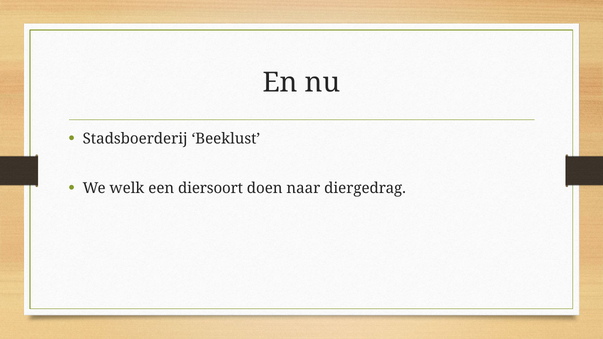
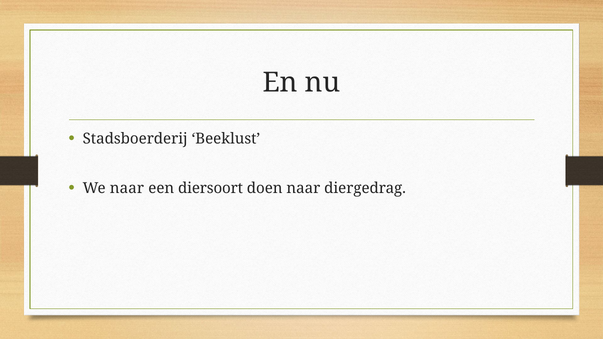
We welk: welk -> naar (127, 189)
